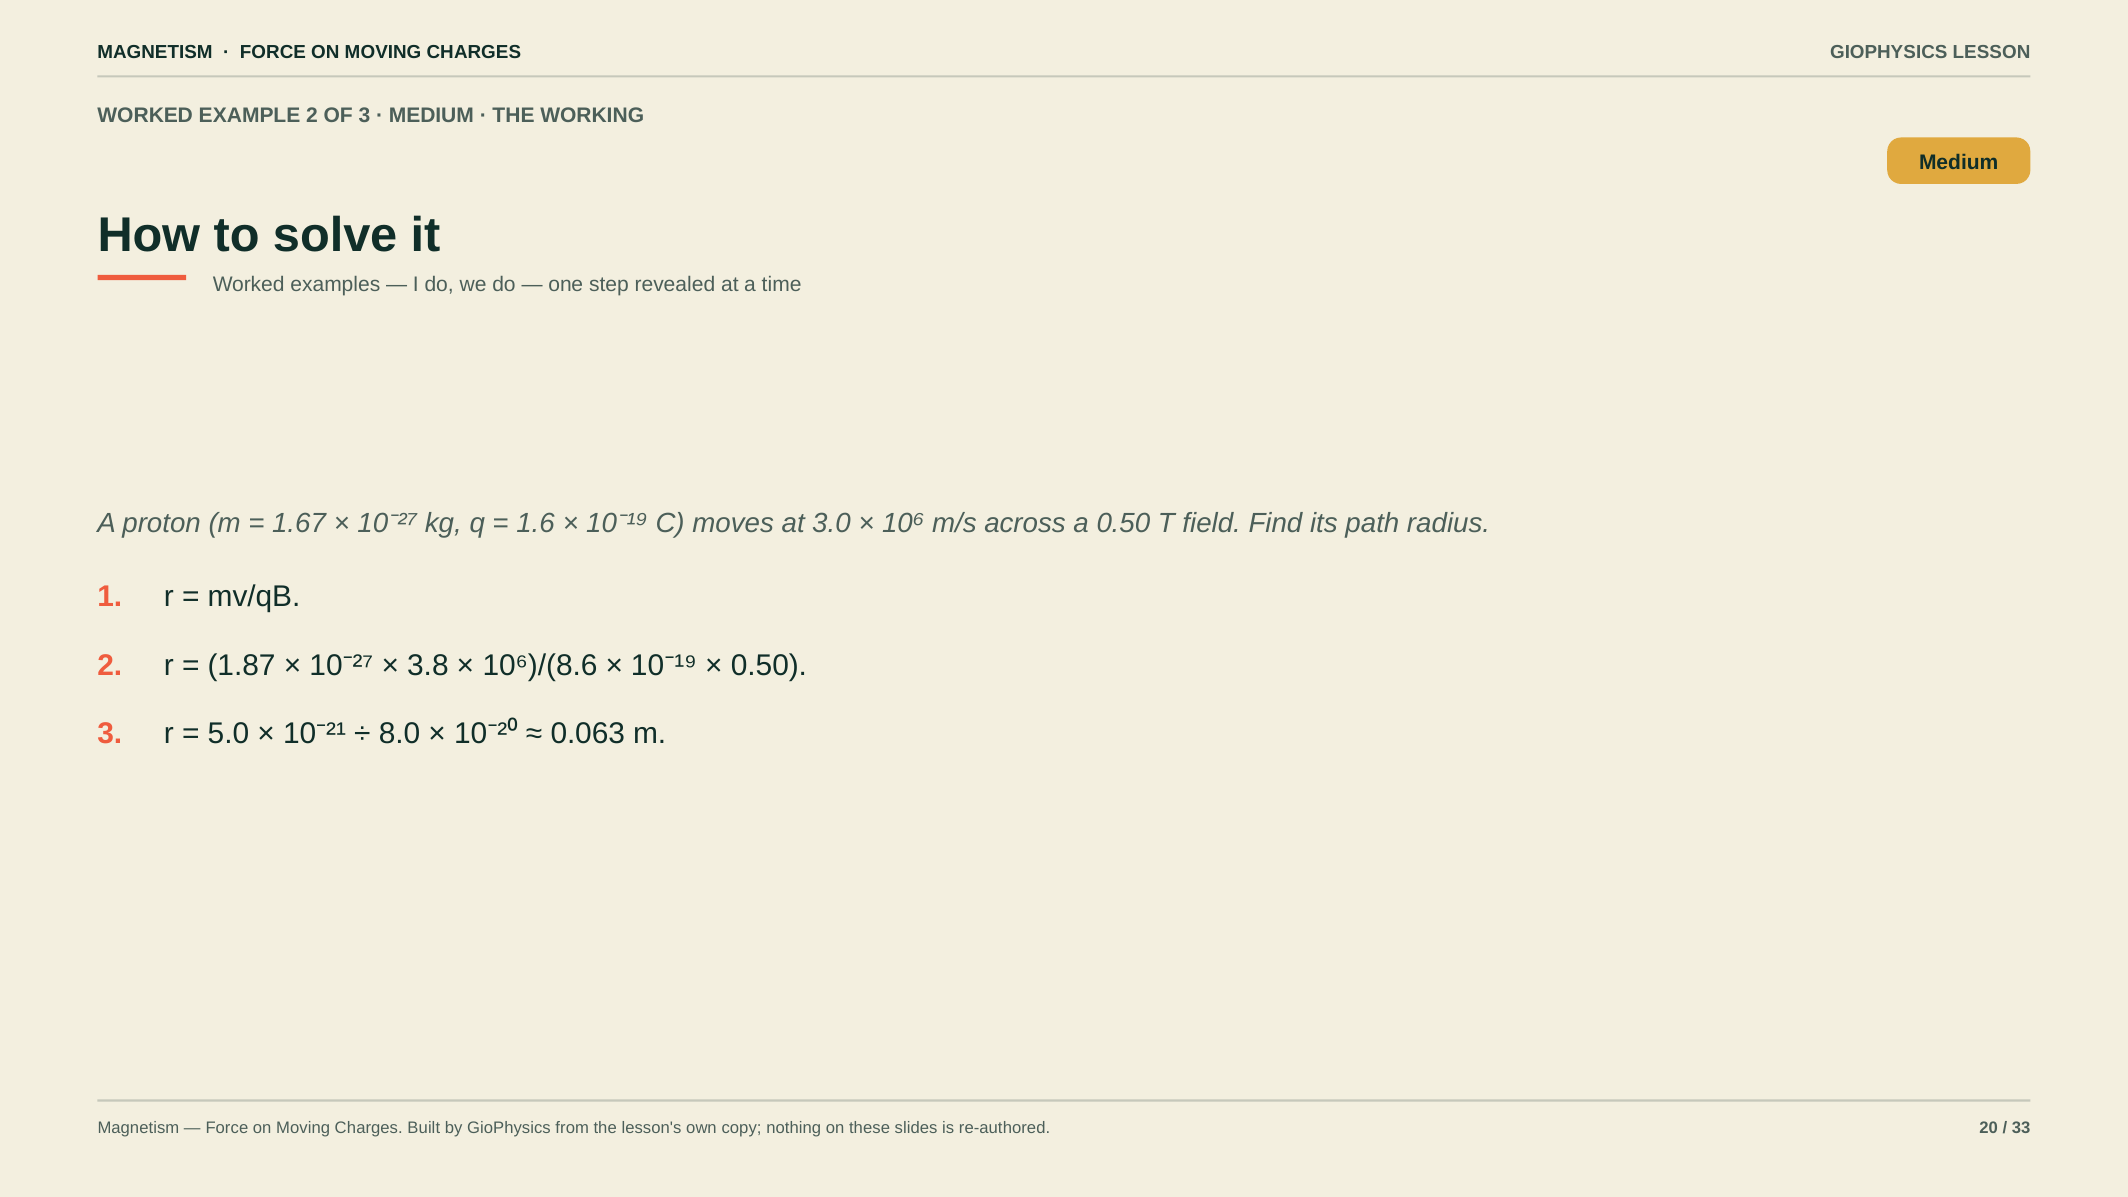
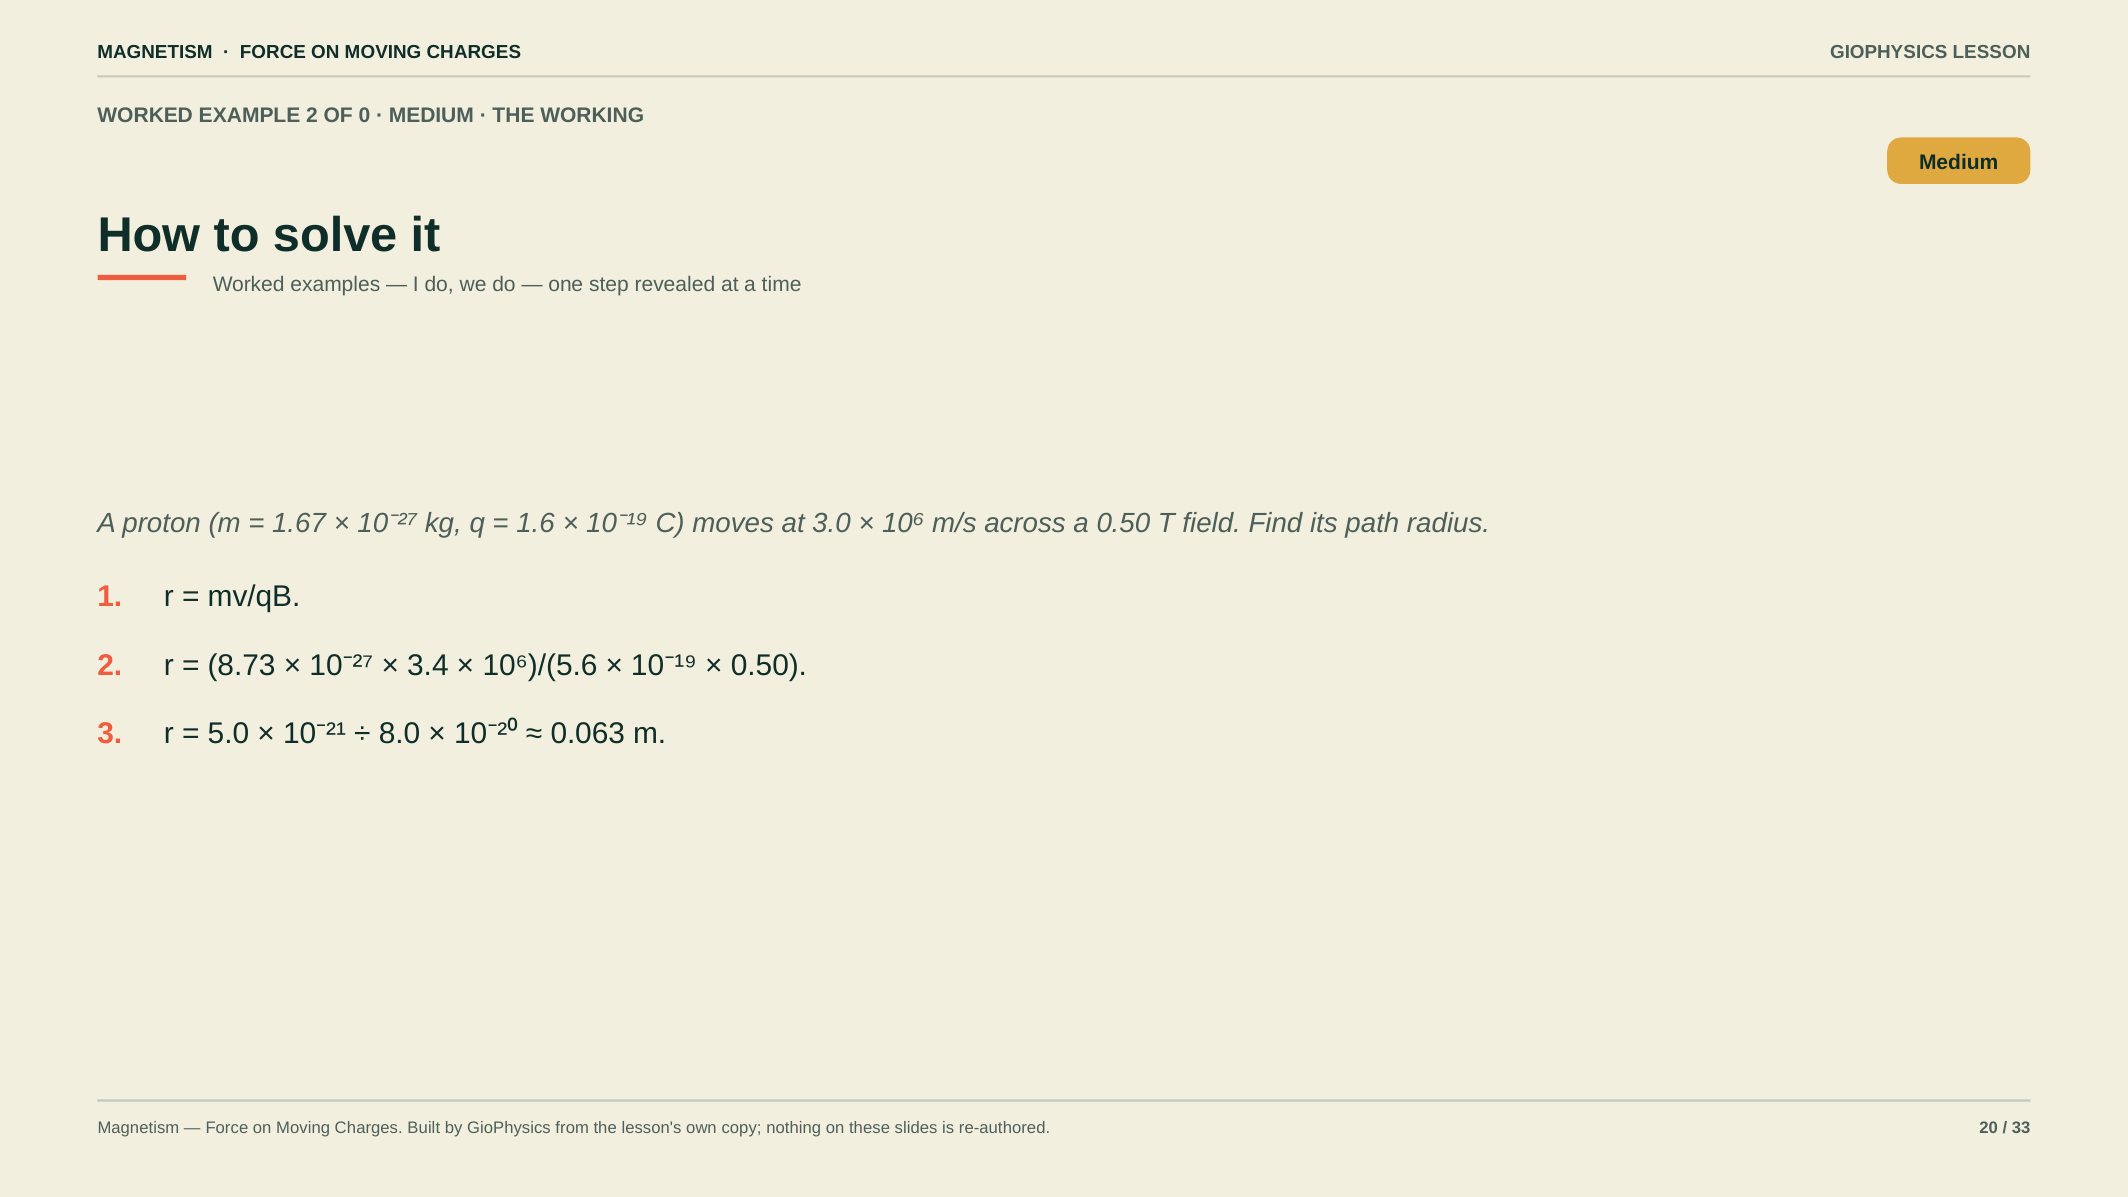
OF 3: 3 -> 0 (364, 116)
1.87: 1.87 -> 8.73 (242, 665)
3.8: 3.8 -> 3.4 (428, 665)
10⁶)/(8.6: 10⁶)/(8.6 -> 10⁶)/(5.6 (540, 665)
